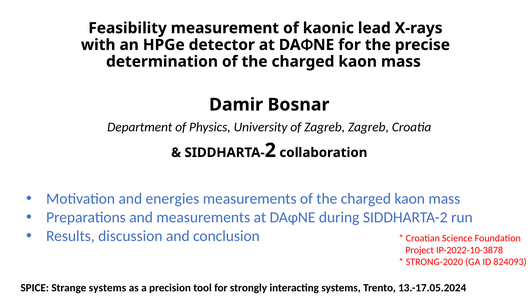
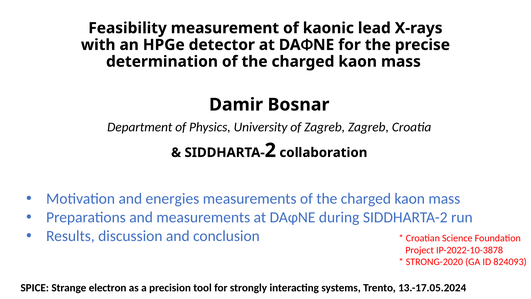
Strange systems: systems -> electron (108, 288)
